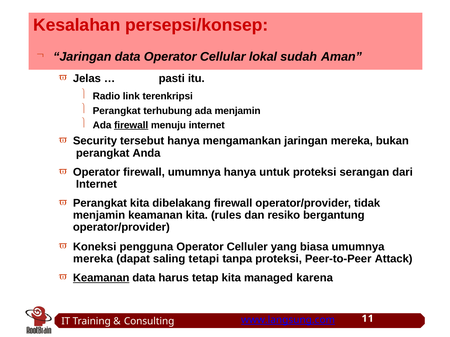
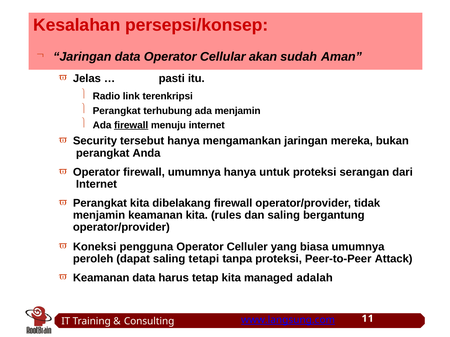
lokal: lokal -> akan (263, 57)
dan resiko: resiko -> saling (284, 215)
mereka: mereka -> peroleh (93, 259)
Keamanan underline: present -> none (101, 278)
karena: karena -> adalah (315, 278)
